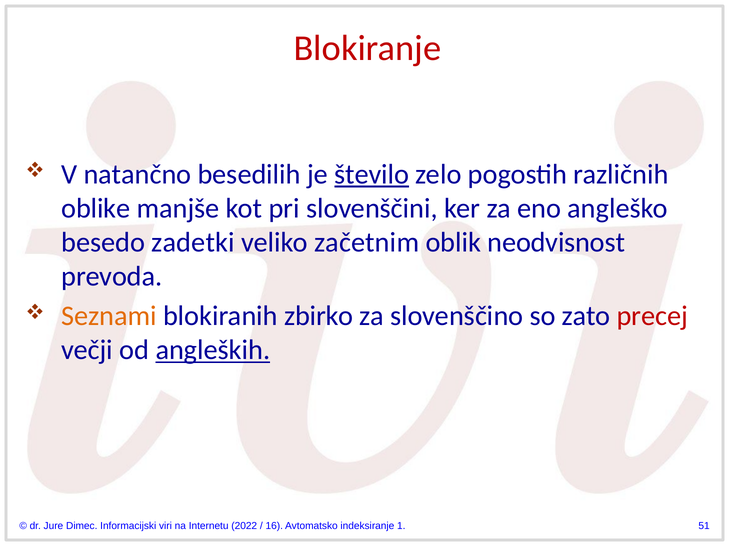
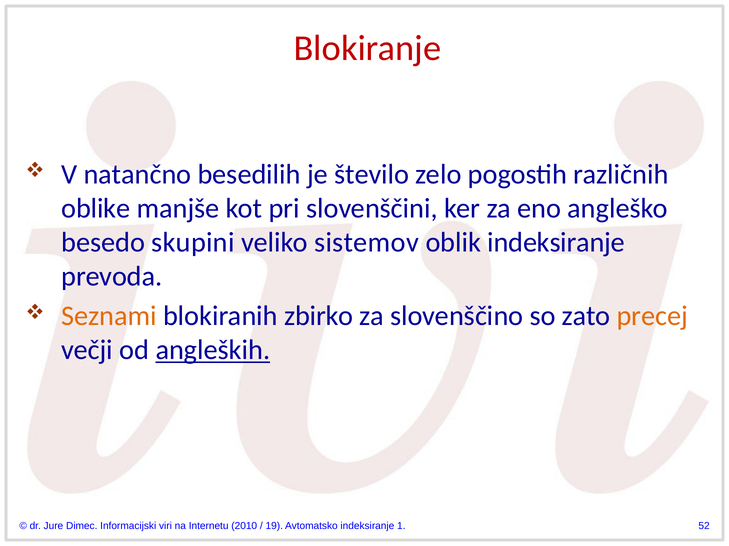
število underline: present -> none (372, 175)
zadetki: zadetki -> skupini (193, 243)
začetnim: začetnim -> sistemov (367, 243)
oblik neodvisnost: neodvisnost -> indeksiranje (556, 243)
precej colour: red -> orange (652, 316)
2022: 2022 -> 2010 (244, 527)
16: 16 -> 19 (274, 527)
51: 51 -> 52 (704, 527)
